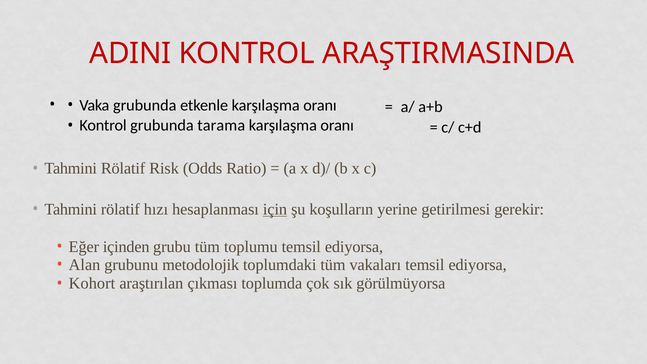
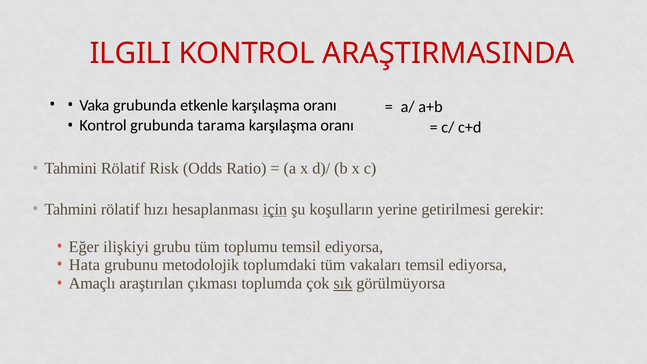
ADINI: ADINI -> ILGILI (130, 53)
içinden: içinden -> ilişkiyi (126, 247)
Alan: Alan -> Hata (84, 265)
Kohort: Kohort -> Amaçlı (92, 283)
sık underline: none -> present (343, 283)
